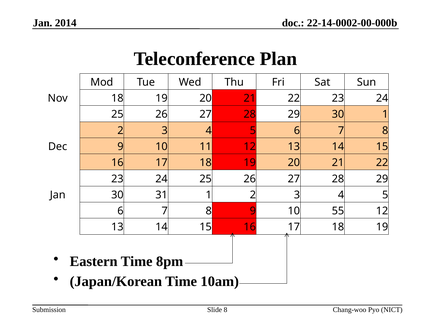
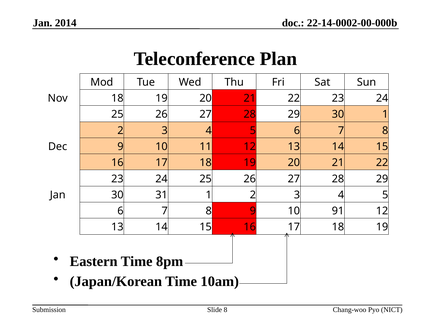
55: 55 -> 91 (338, 211)
